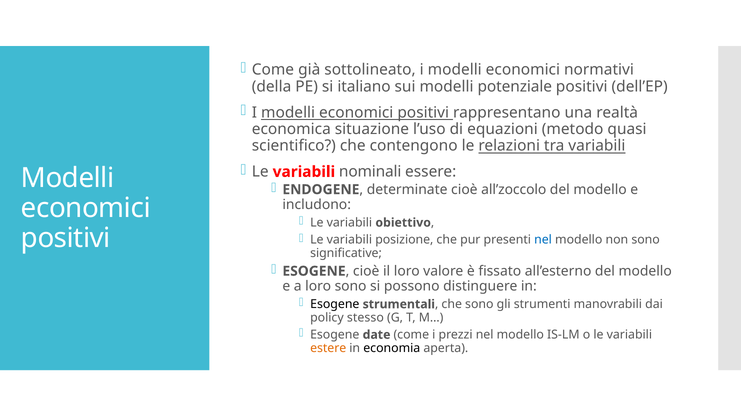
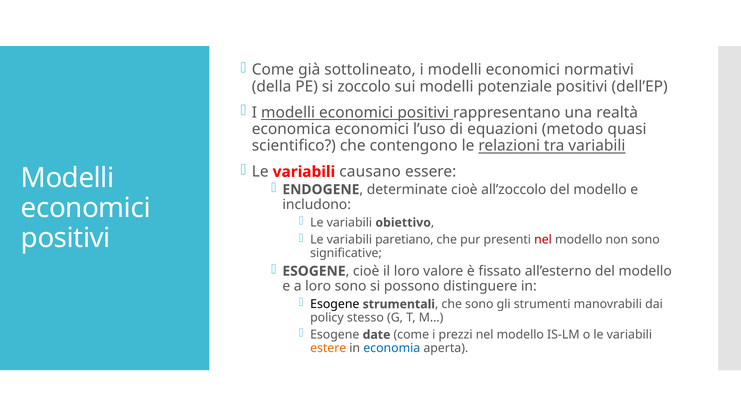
italiano: italiano -> zoccolo (364, 87)
economica situazione: situazione -> economici (372, 129)
nominali: nominali -> causano (370, 172)
posizione: posizione -> paretiano (404, 240)
nel colour: blue -> red (543, 240)
economia colour: black -> blue (392, 348)
